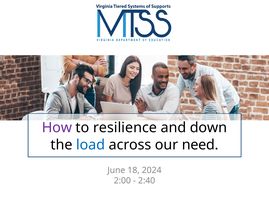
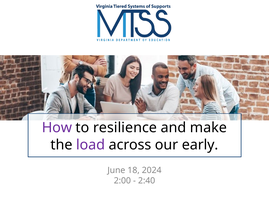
down: down -> make (208, 128)
load colour: blue -> purple (91, 145)
need: need -> early (200, 145)
